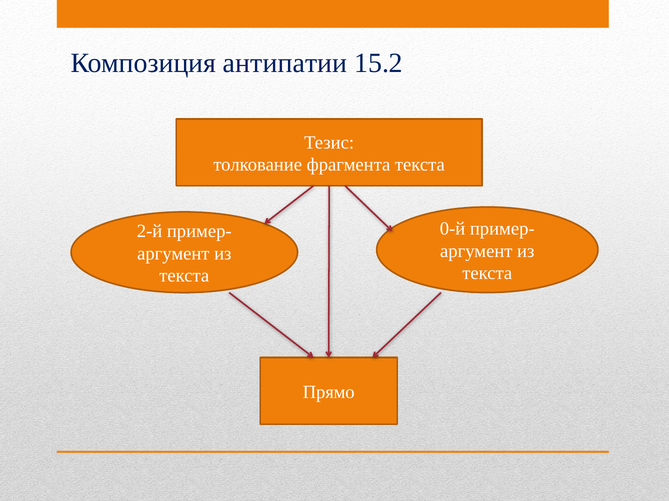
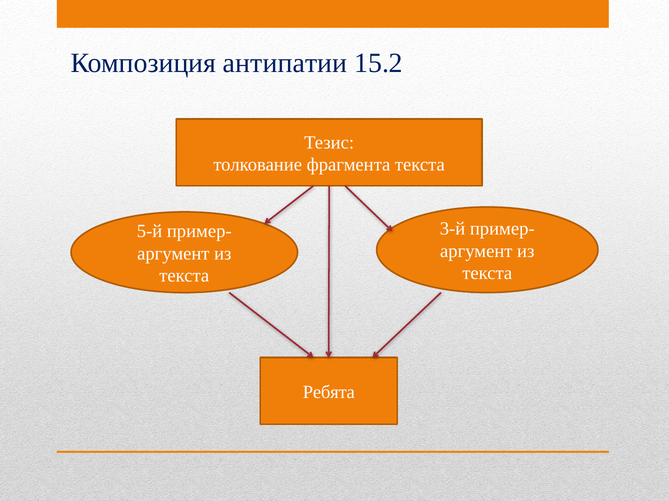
0-й: 0-й -> 3-й (453, 229)
2-й: 2-й -> 5-й (150, 232)
Прямо: Прямо -> Ребята (329, 393)
